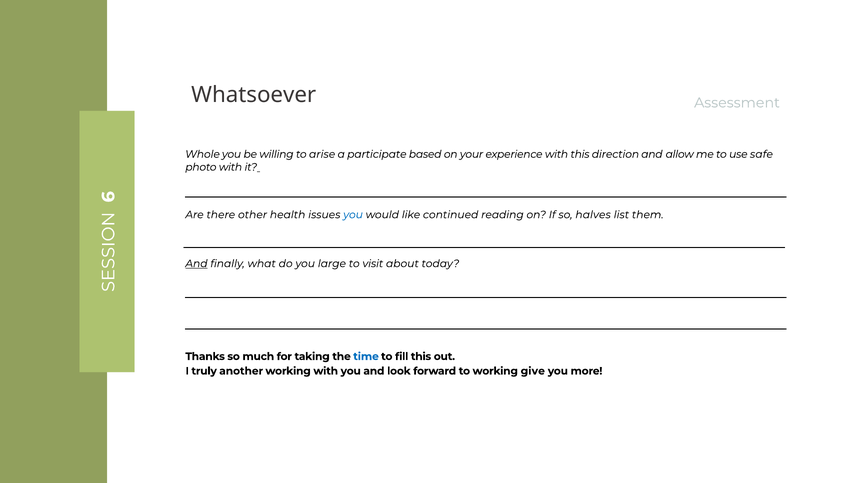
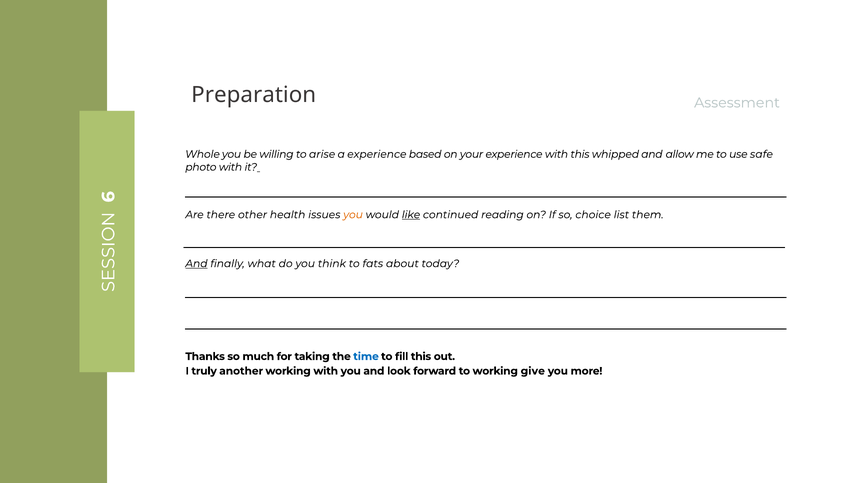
Whatsoever: Whatsoever -> Preparation (254, 95)
a participate: participate -> experience (377, 154)
direction: direction -> whipped (615, 154)
you colour: blue -> orange (353, 215)
like underline: none -> present (411, 215)
halves: halves -> choice (593, 215)
large: large -> think (332, 264)
visit: visit -> fats (373, 264)
